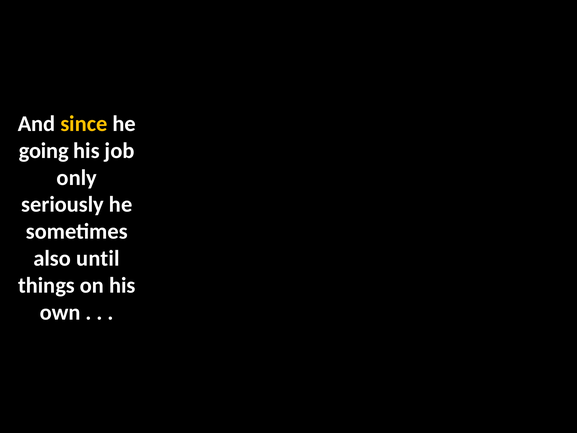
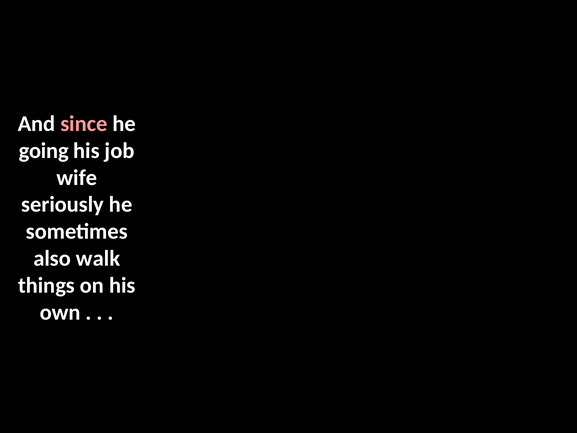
since colour: yellow -> pink (84, 124)
only: only -> wife (77, 178)
until: until -> walk (98, 258)
